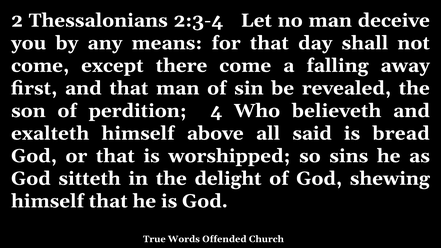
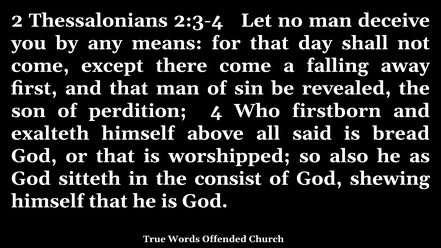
believeth: believeth -> firstborn (337, 111)
sins: sins -> also (349, 156)
delight: delight -> consist (228, 179)
